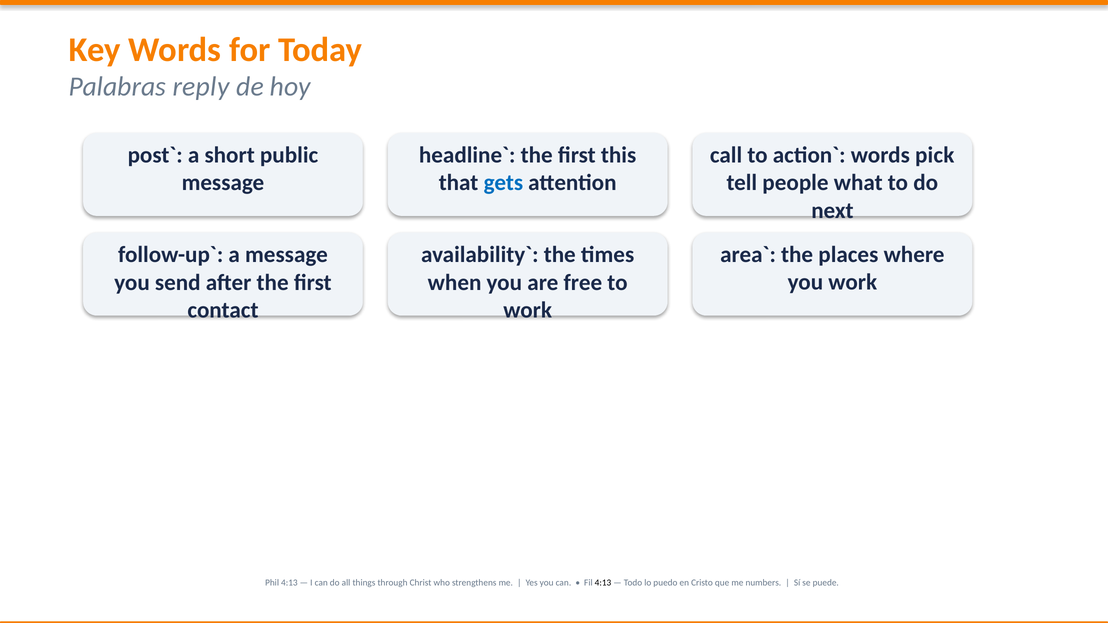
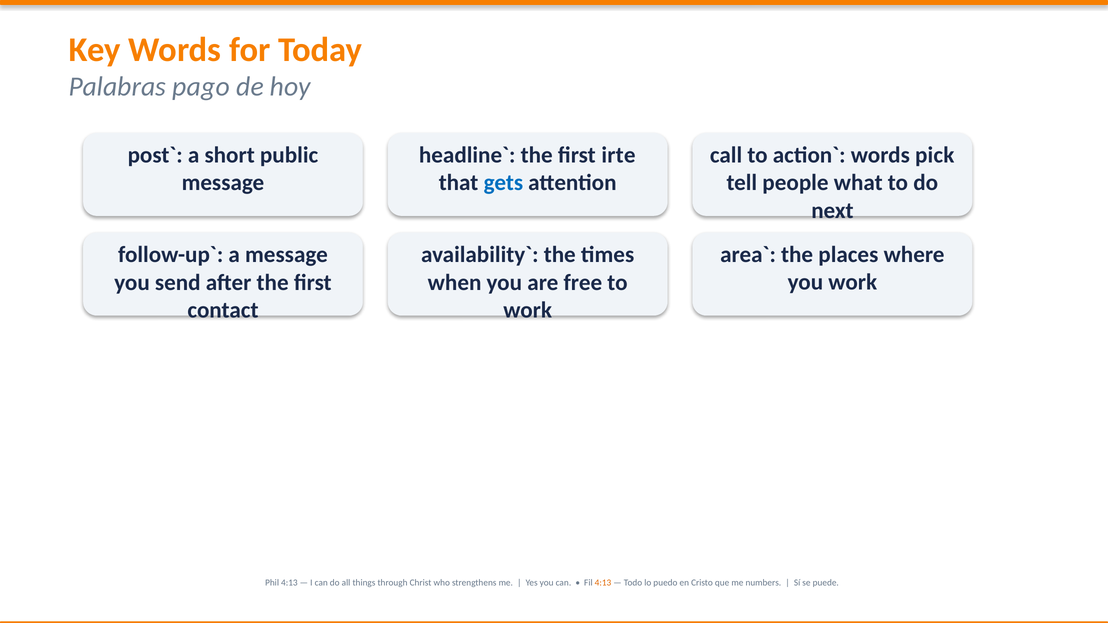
reply: reply -> pago (201, 87)
this: this -> irte (618, 155)
4:13 colour: black -> orange (603, 583)
